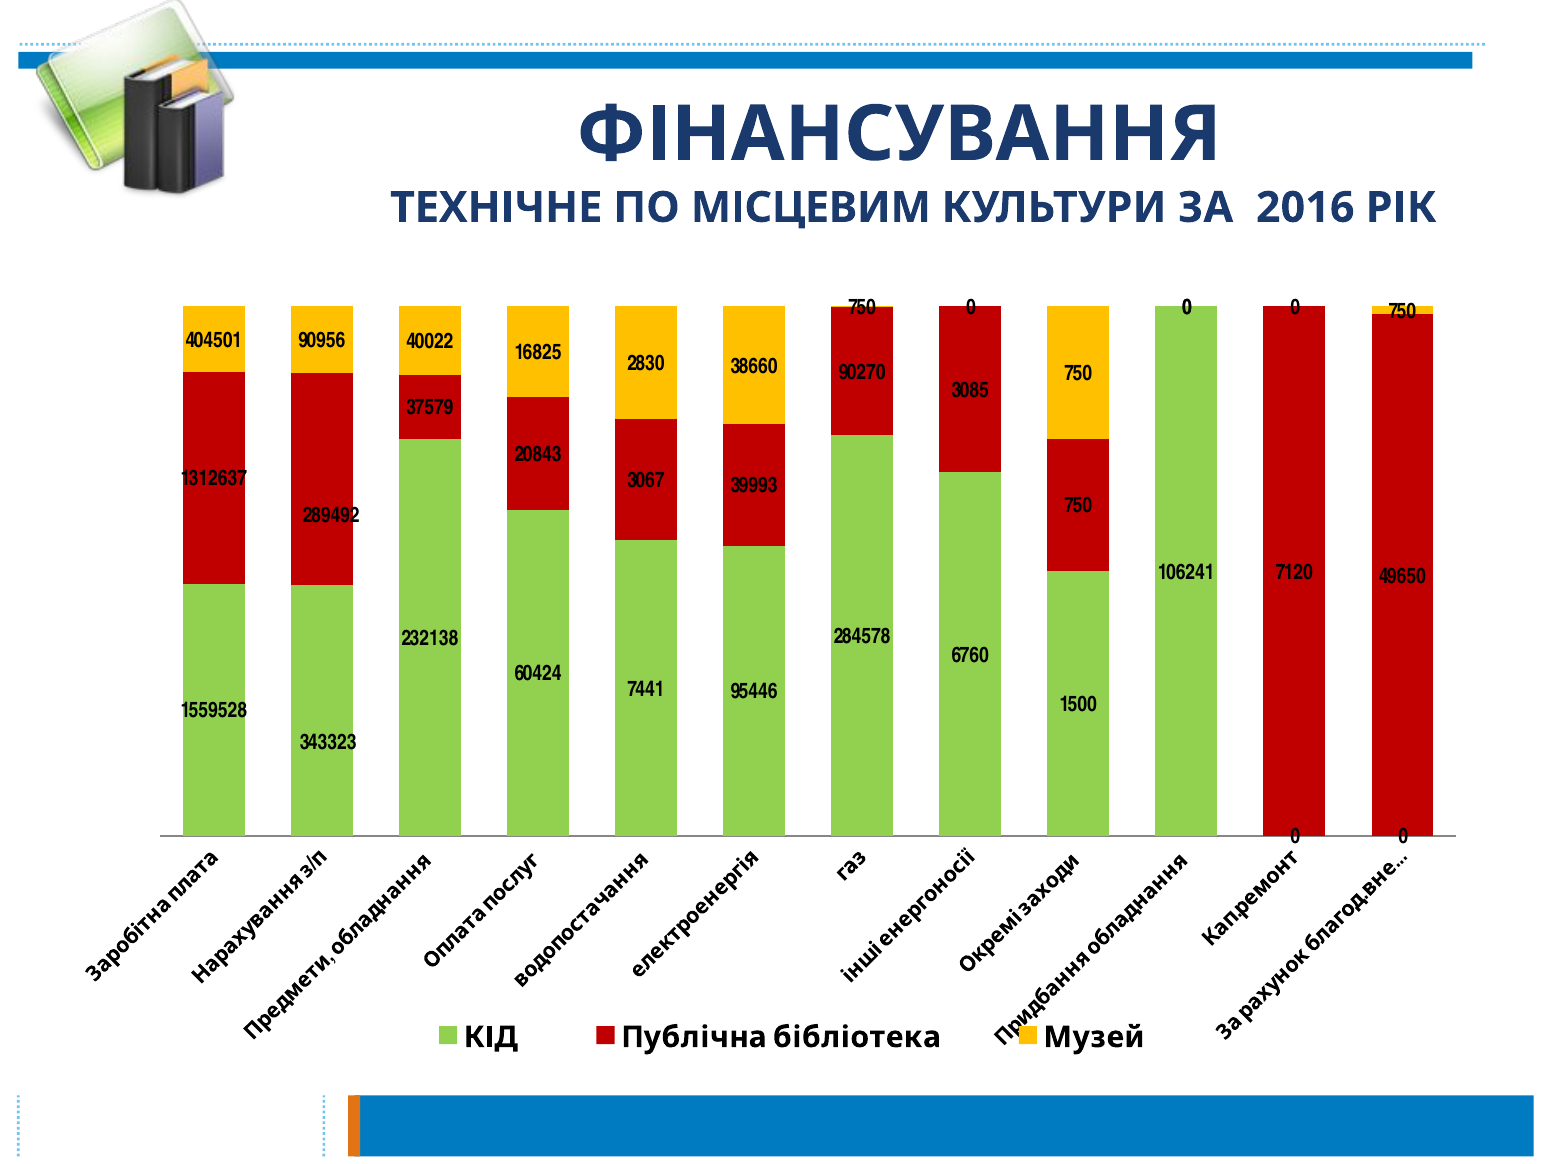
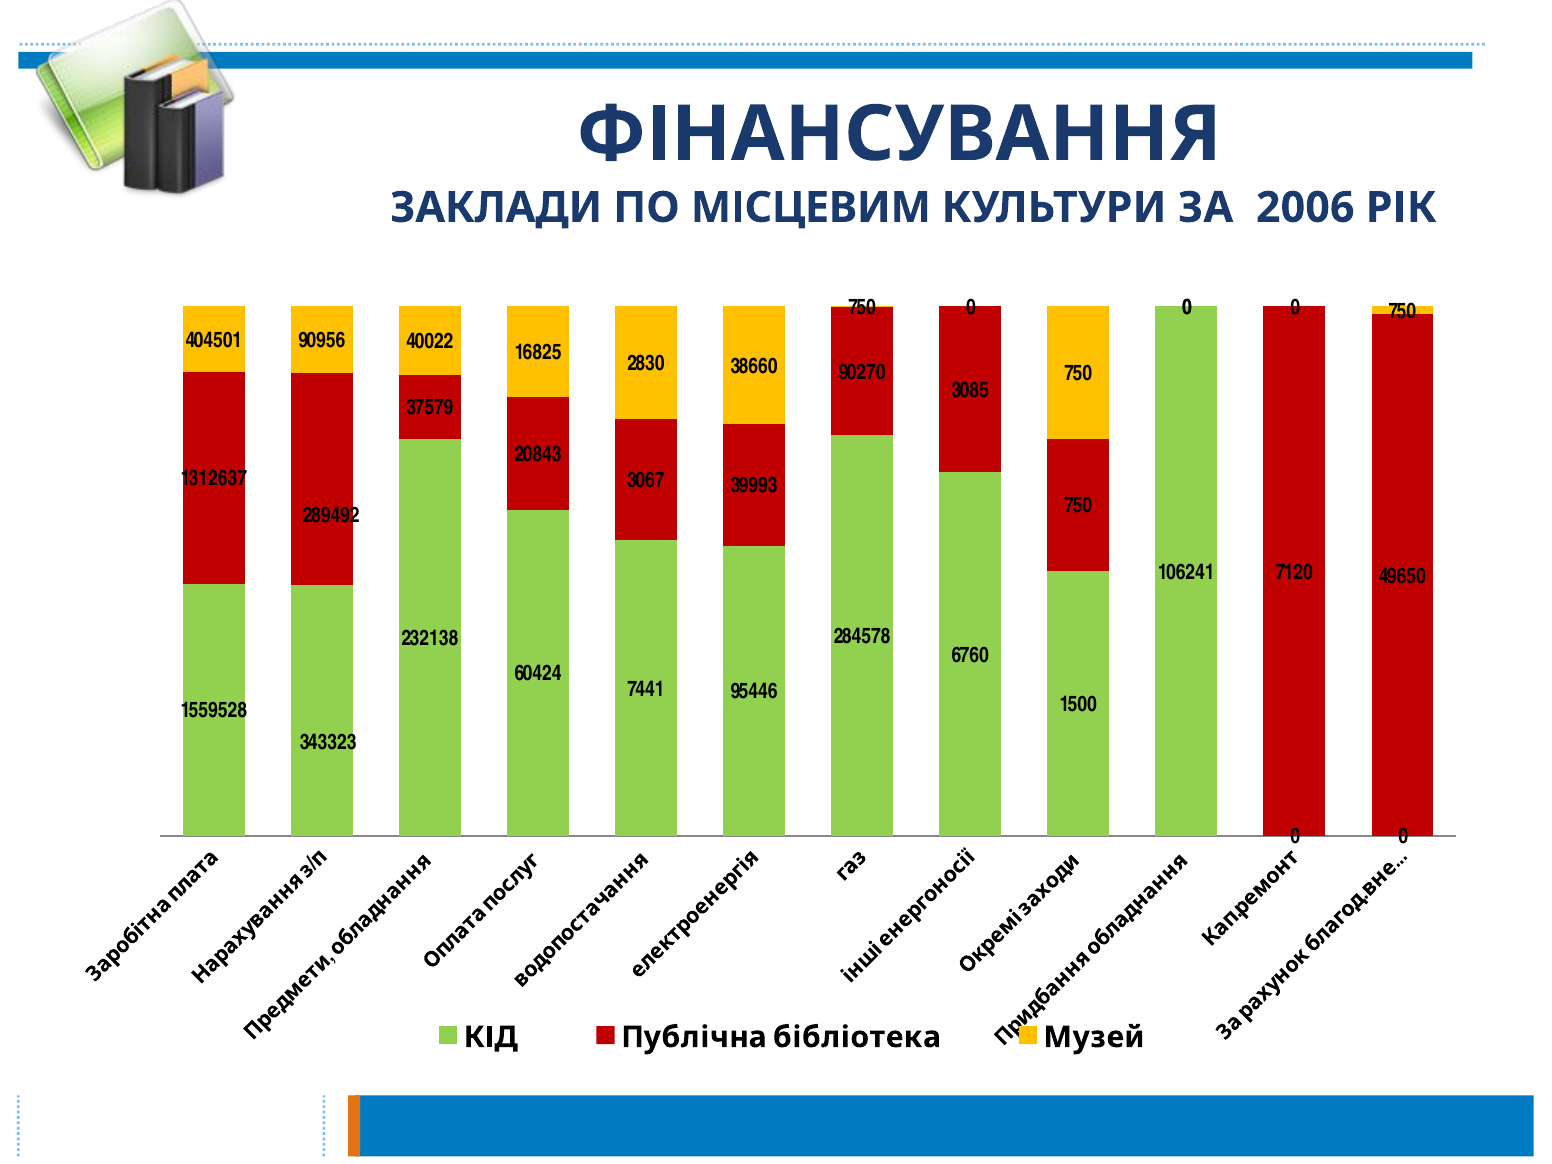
ТЕХНІЧНЕ: ТЕХНІЧНЕ -> ЗАКЛАДИ (496, 208)
2016: 2016 -> 2006 (1305, 208)
